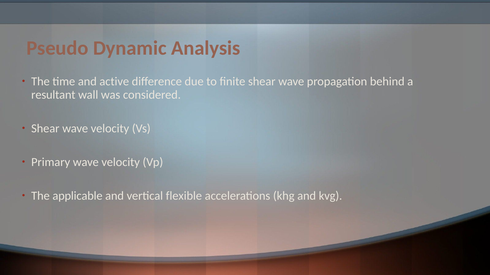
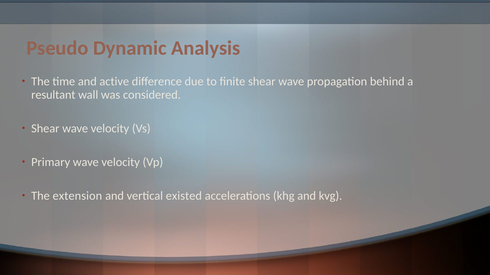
applicable: applicable -> extension (77, 196)
flexible: flexible -> existed (184, 196)
